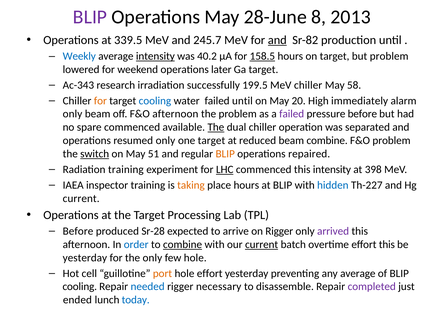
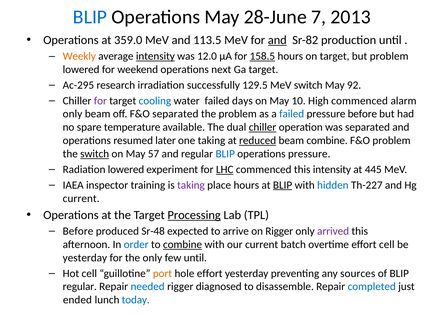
BLIP colour: purple -> blue (90, 17)
8: 8 -> 7 (319, 17)
339.5: 339.5 -> 359.0 (128, 40)
245.7: 245.7 -> 113.5 (207, 40)
Weekly colour: blue -> orange (79, 56)
40.2: 40.2 -> 12.0 (207, 56)
later: later -> next (221, 70)
Ac-343: Ac-343 -> Ac-295 (78, 85)
199.5: 199.5 -> 129.5 (255, 85)
MeV chiller: chiller -> switch (308, 85)
58: 58 -> 92 (354, 85)
for colour: orange -> purple (100, 101)
failed until: until -> days (242, 101)
20: 20 -> 10 (299, 101)
High immediately: immediately -> commenced (360, 101)
F&O afternoon: afternoon -> separated (175, 114)
failed colour: purple -> blue (292, 114)
spare commenced: commenced -> temperature (132, 127)
The underline: present -> none (216, 127)
chiller underline: none -> present (263, 127)
resumed only: only -> later (166, 141)
one target: target -> taking (211, 141)
reduced underline: none -> present (258, 141)
51: 51 -> 57 (154, 154)
BLIP colour: orange -> blue (225, 154)
operations repaired: repaired -> pressure (309, 154)
Radiation training: training -> lowered (126, 169)
398: 398 -> 445 (373, 169)
taking colour: orange -> purple (191, 185)
BLIP underline: none -> present (283, 185)
Processing underline: none -> present (194, 215)
Sr-28: Sr-28 -> Sr-48 (153, 231)
current underline: present -> none (262, 244)
effort this: this -> cell (387, 244)
few hole: hole -> until (195, 258)
any average: average -> sources (358, 273)
cooling: cooling -> regular (80, 287)
necessary: necessary -> diagnosed (219, 287)
completed colour: purple -> blue (372, 287)
